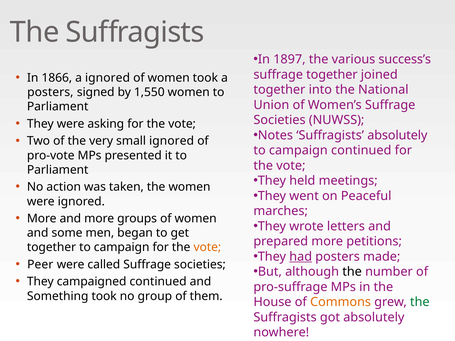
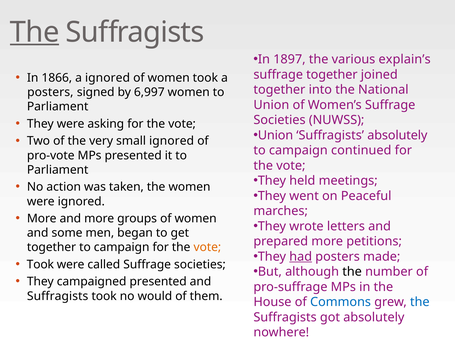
The underline: none -> present (35, 32)
success’s: success’s -> explain’s (405, 60)
1,550: 1,550 -> 6,997 (149, 92)
Notes: Notes -> Union (276, 135)
Peer: Peer -> Took (40, 265)
campaigned continued: continued -> presented (158, 282)
Something: Something -> Suffragists (58, 296)
group: group -> would (155, 296)
Commons colour: orange -> blue (341, 302)
the colour: green -> blue (420, 302)
